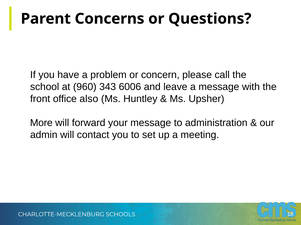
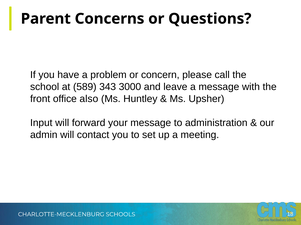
960: 960 -> 589 (85, 87)
6006: 6006 -> 3000 (130, 87)
More: More -> Input (41, 123)
